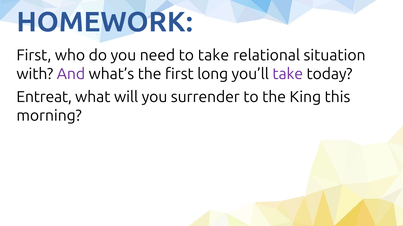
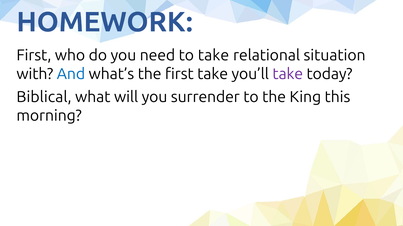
And colour: purple -> blue (71, 74)
first long: long -> take (213, 74)
Entreat: Entreat -> Biblical (44, 97)
